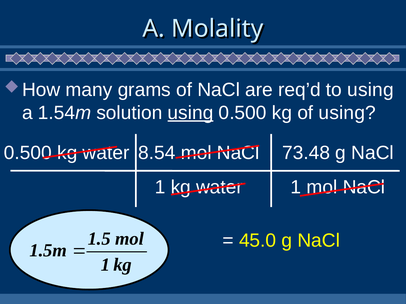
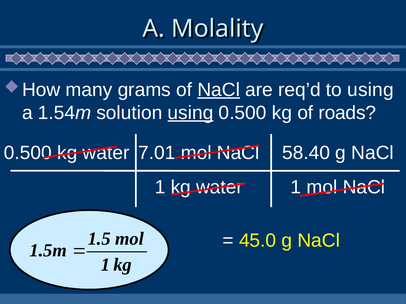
NaCl underline: none -> present (219, 90)
of using: using -> roads (347, 113)
8.54: 8.54 -> 7.01 (157, 153)
73.48: 73.48 -> 58.40 (306, 153)
